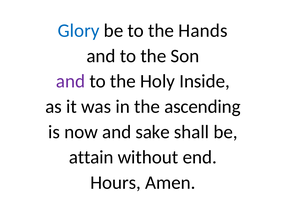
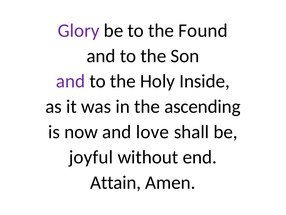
Glory colour: blue -> purple (79, 31)
Hands: Hands -> Found (203, 31)
sake: sake -> love (152, 132)
attain: attain -> joyful (91, 157)
Hours: Hours -> Attain (116, 182)
